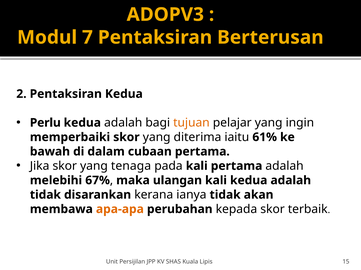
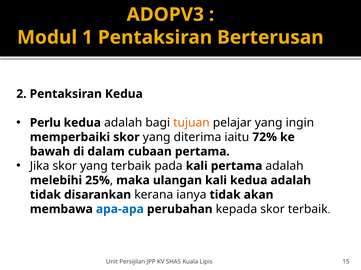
7: 7 -> 1 (87, 37)
61%: 61% -> 72% (265, 137)
yang tenaga: tenaga -> terbaik (131, 166)
67%: 67% -> 25% (98, 181)
apa-apa colour: orange -> blue (120, 210)
